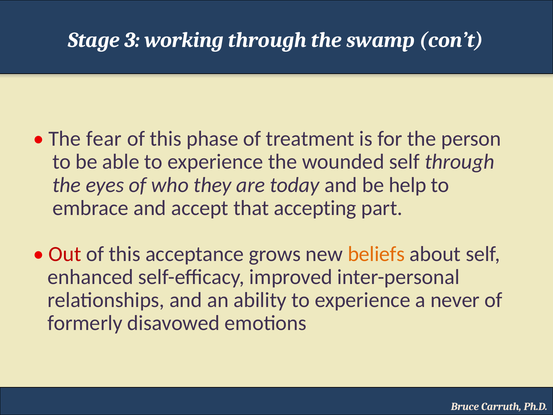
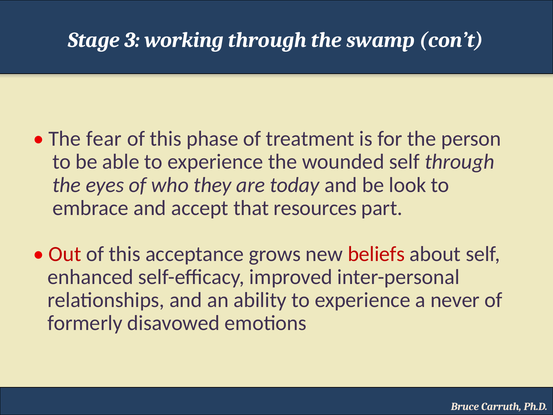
help: help -> look (407, 185)
accepting: accepting -> resources (315, 208)
beliefs colour: orange -> red (376, 254)
